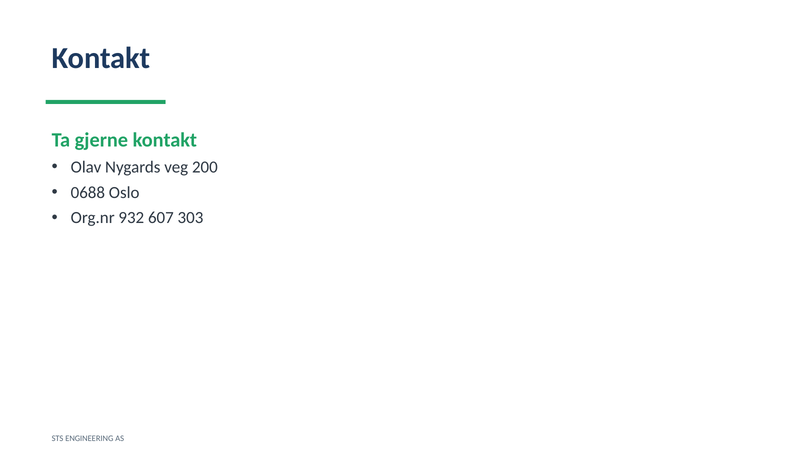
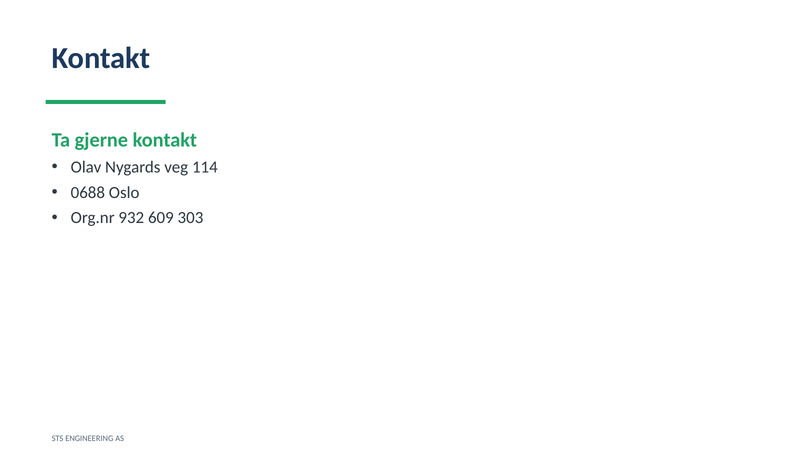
200: 200 -> 114 (205, 167)
607: 607 -> 609 (161, 218)
